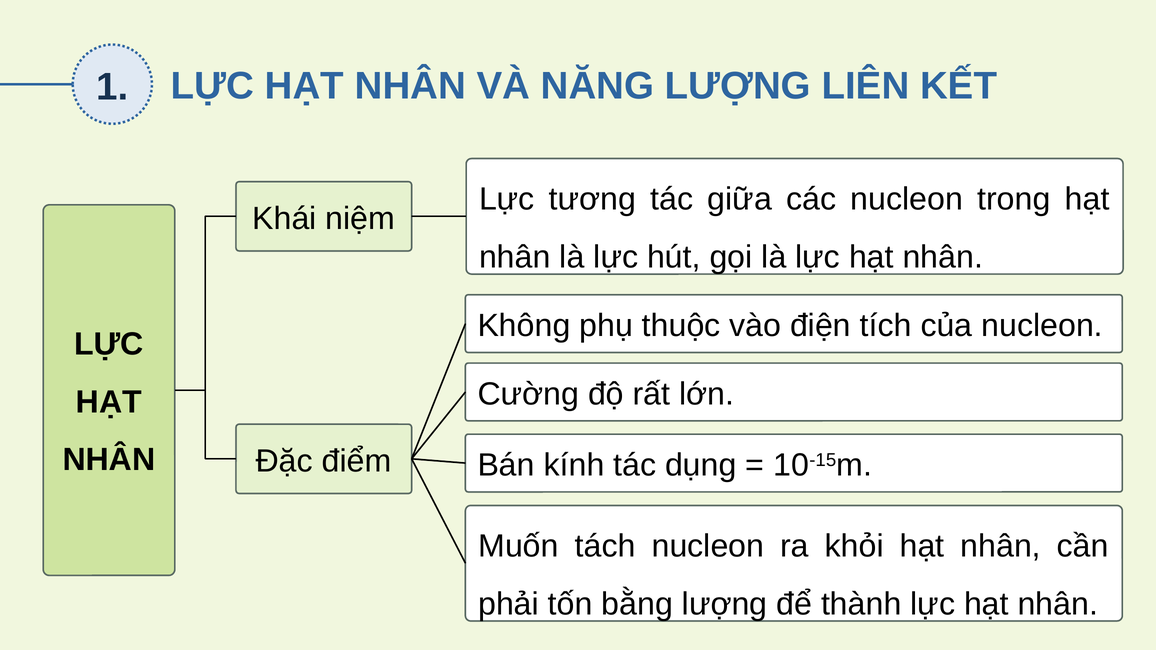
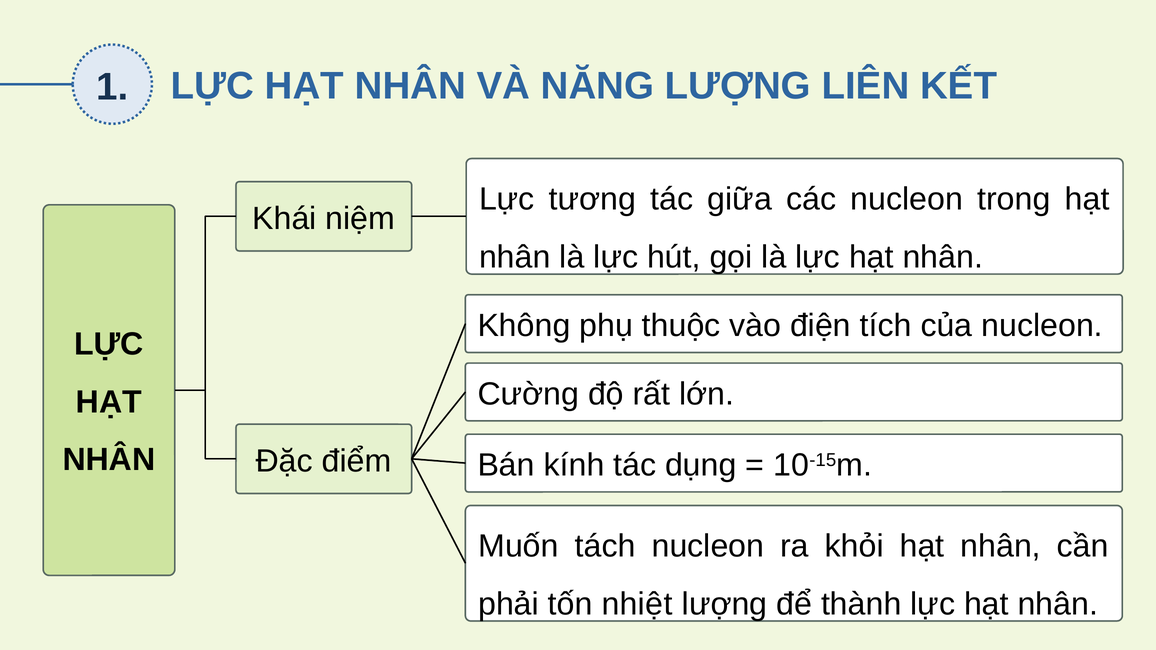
bằng: bằng -> nhiệt (637, 604)
